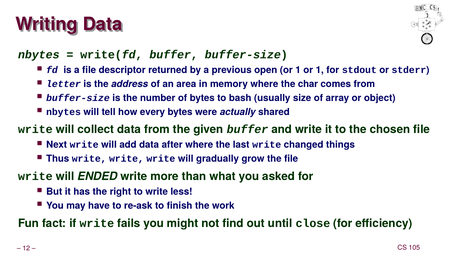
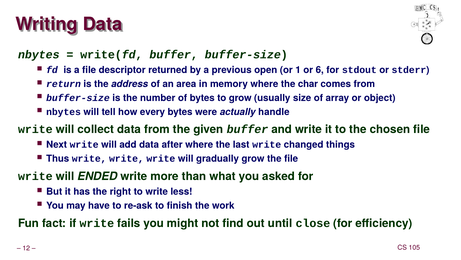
1 or 1: 1 -> 6 (320, 70)
letter: letter -> return (64, 84)
to bash: bash -> grow (240, 98)
shared: shared -> handle (274, 112)
